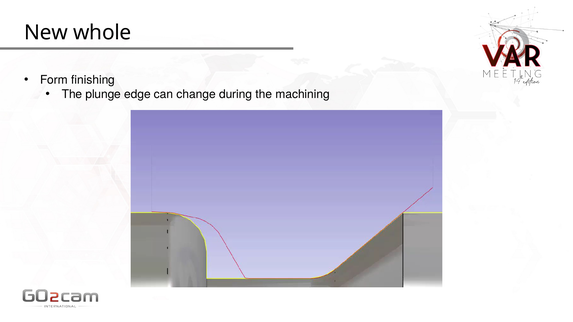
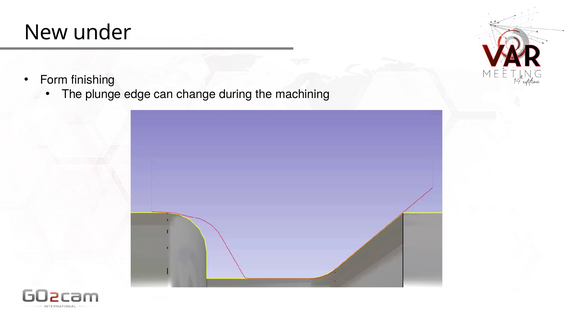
whole: whole -> under (102, 33)
